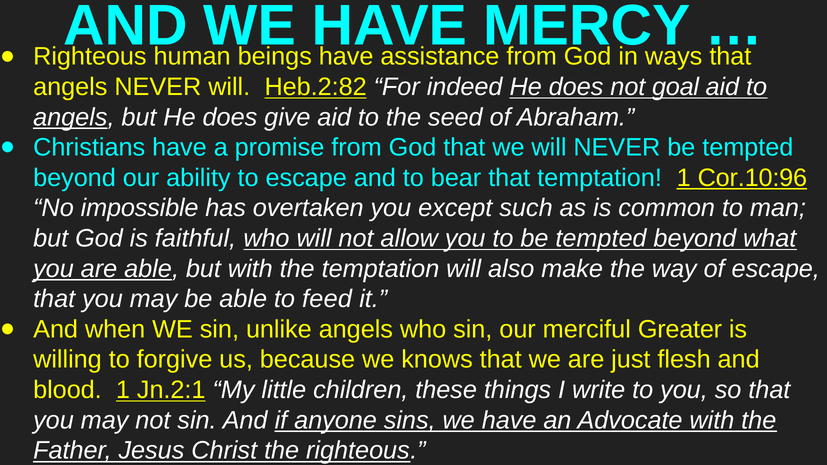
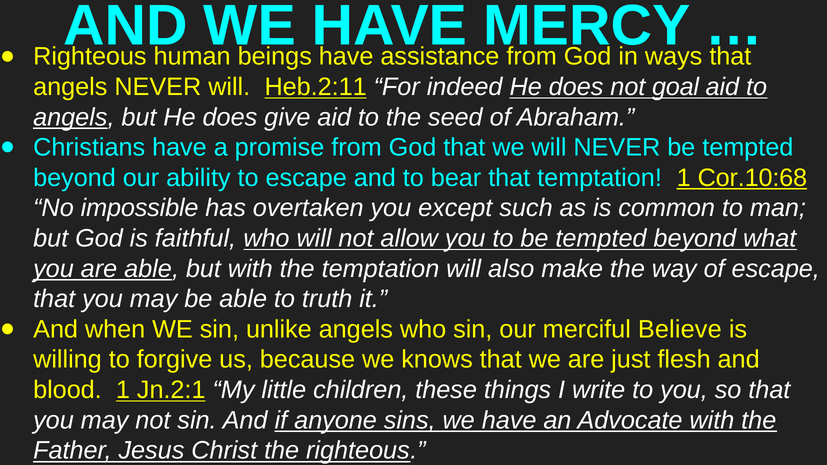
Heb.2:82: Heb.2:82 -> Heb.2:11 (316, 87)
Cor.10:96: Cor.10:96 -> Cor.10:68 (752, 178)
feed: feed -> truth (327, 299)
Greater: Greater -> Believe (680, 329)
